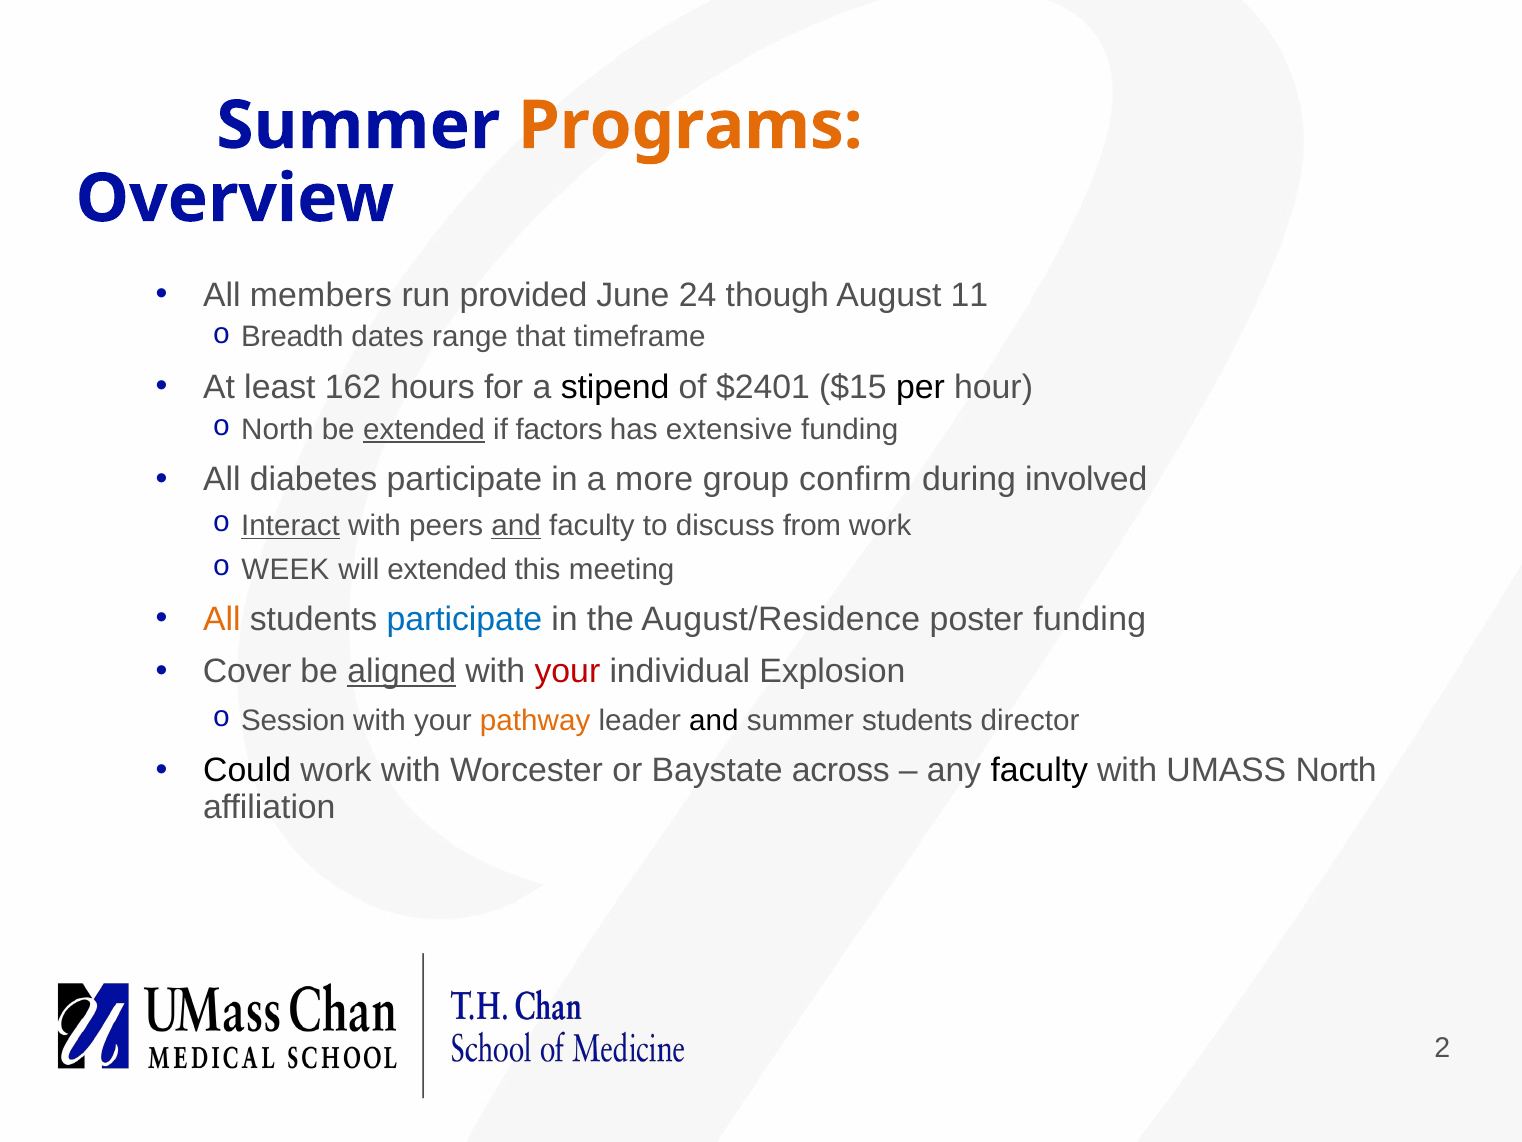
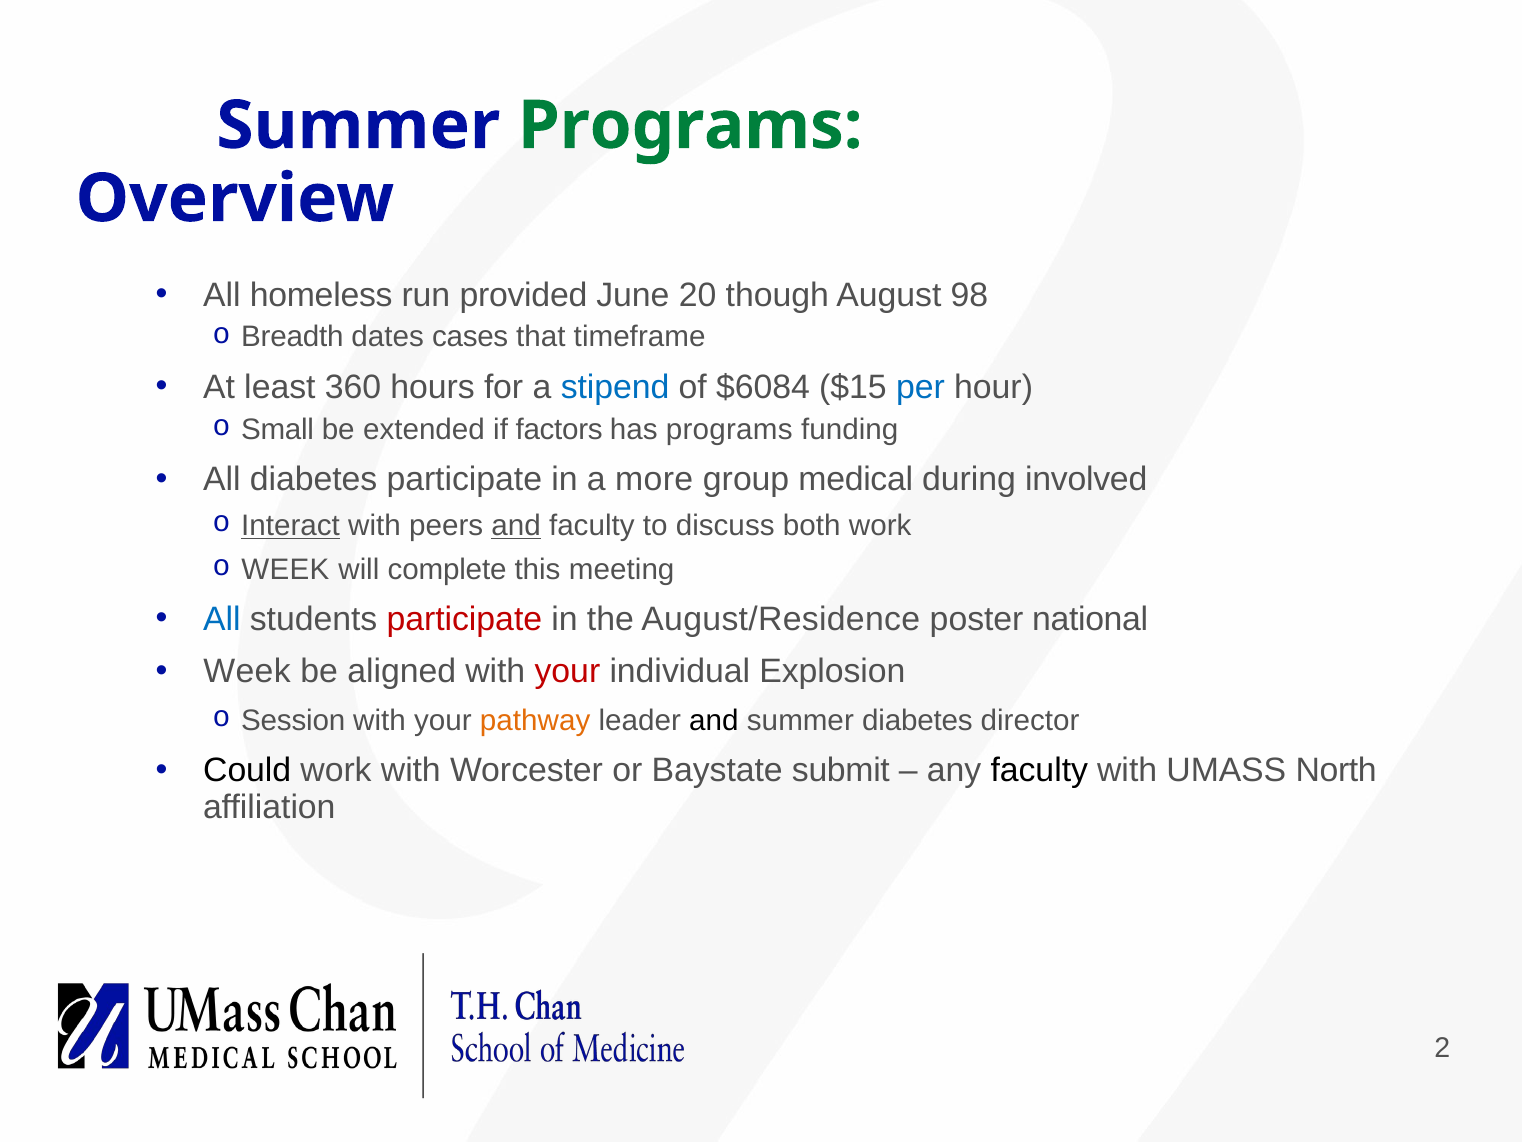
Programs colour: orange -> green (690, 126)
members: members -> homeless (321, 295)
24: 24 -> 20 (698, 295)
11: 11 -> 98 (969, 295)
range: range -> cases (470, 337)
162: 162 -> 360 (353, 387)
stipend colour: black -> blue (615, 387)
$2401: $2401 -> $6084 (763, 387)
per colour: black -> blue (920, 387)
North: North -> Small (278, 429)
extended underline: present -> none (424, 429)
has extensive: extensive -> programs (729, 429)
confirm: confirm -> medical (856, 479)
from: from -> both (812, 526)
will extended: extended -> complete (447, 569)
All colour: orange -> blue (222, 619)
participate colour: blue -> red (464, 619)
poster funding: funding -> national (1090, 619)
Cover: Cover -> Week (247, 671)
aligned underline: present -> none (402, 671)
summer students: students -> diabetes (917, 721)
across: across -> submit (841, 770)
